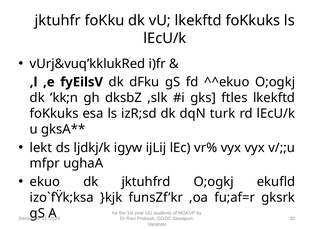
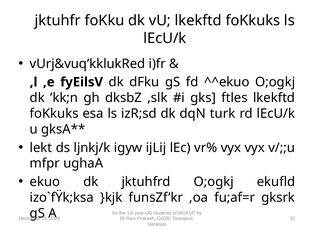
ljdkj/k: ljdkj/k -> ljnkj/k (92, 147)
